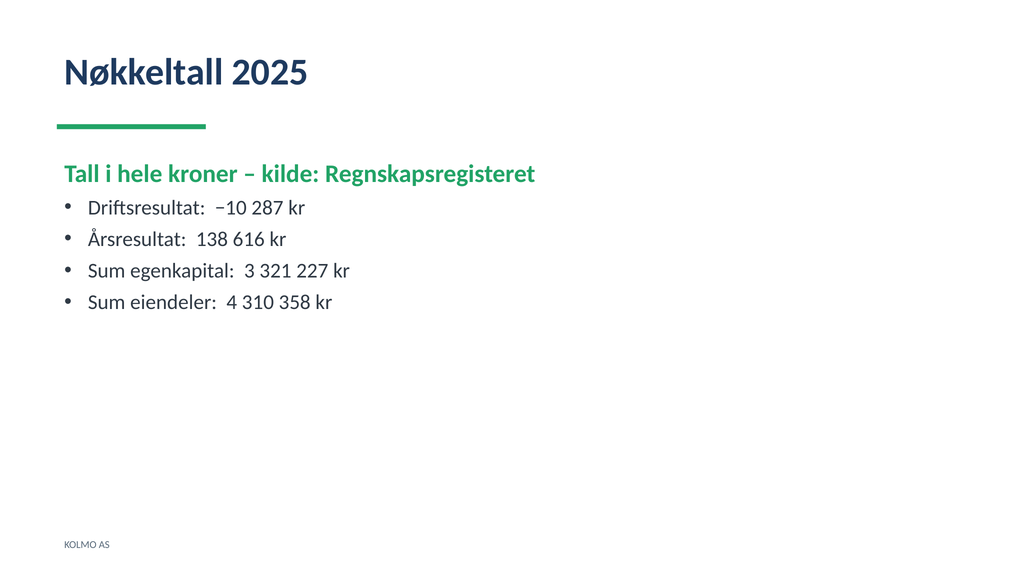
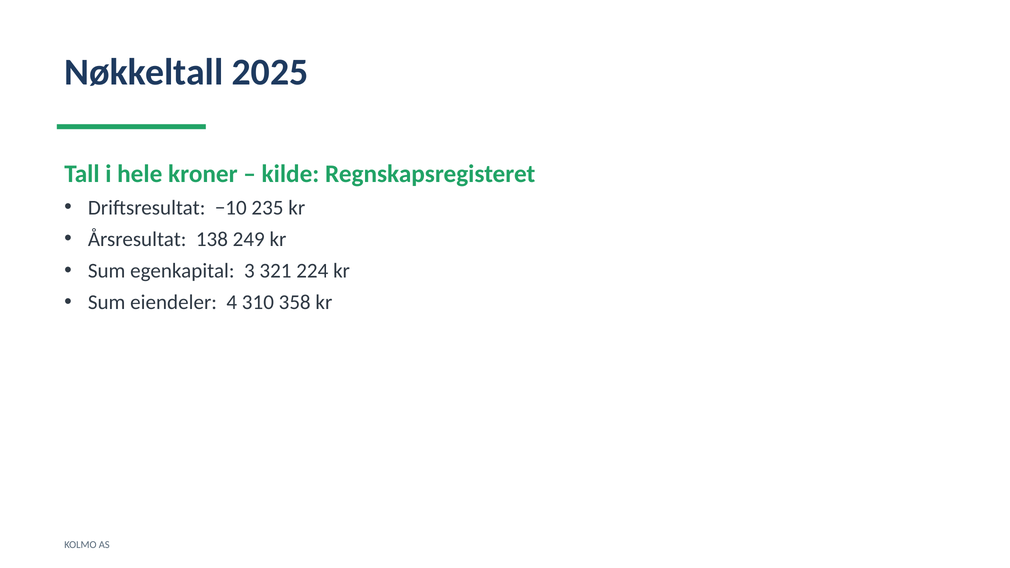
287: 287 -> 235 (267, 208)
616: 616 -> 249 (249, 239)
227: 227 -> 224 (312, 271)
